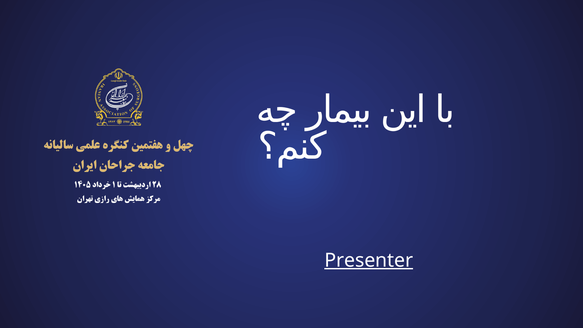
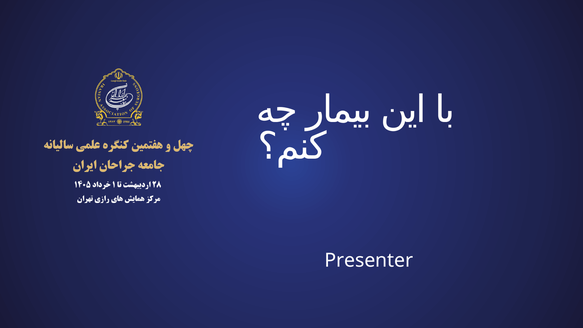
Presenter underline: present -> none (369, 260)
